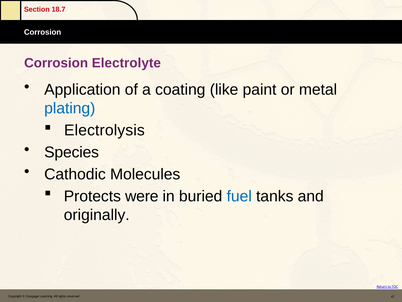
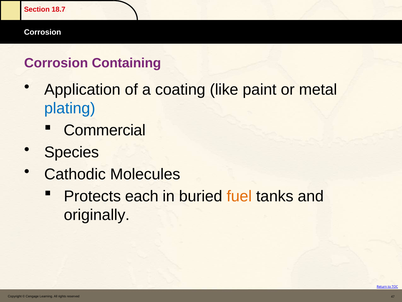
Electrolyte: Electrolyte -> Containing (126, 63)
Electrolysis: Electrolysis -> Commercial (105, 130)
were: were -> each (142, 196)
fuel colour: blue -> orange (239, 196)
